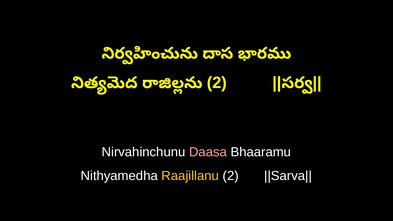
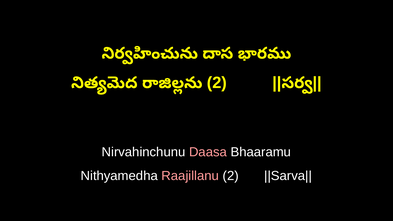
Raajillanu colour: yellow -> pink (190, 176)
